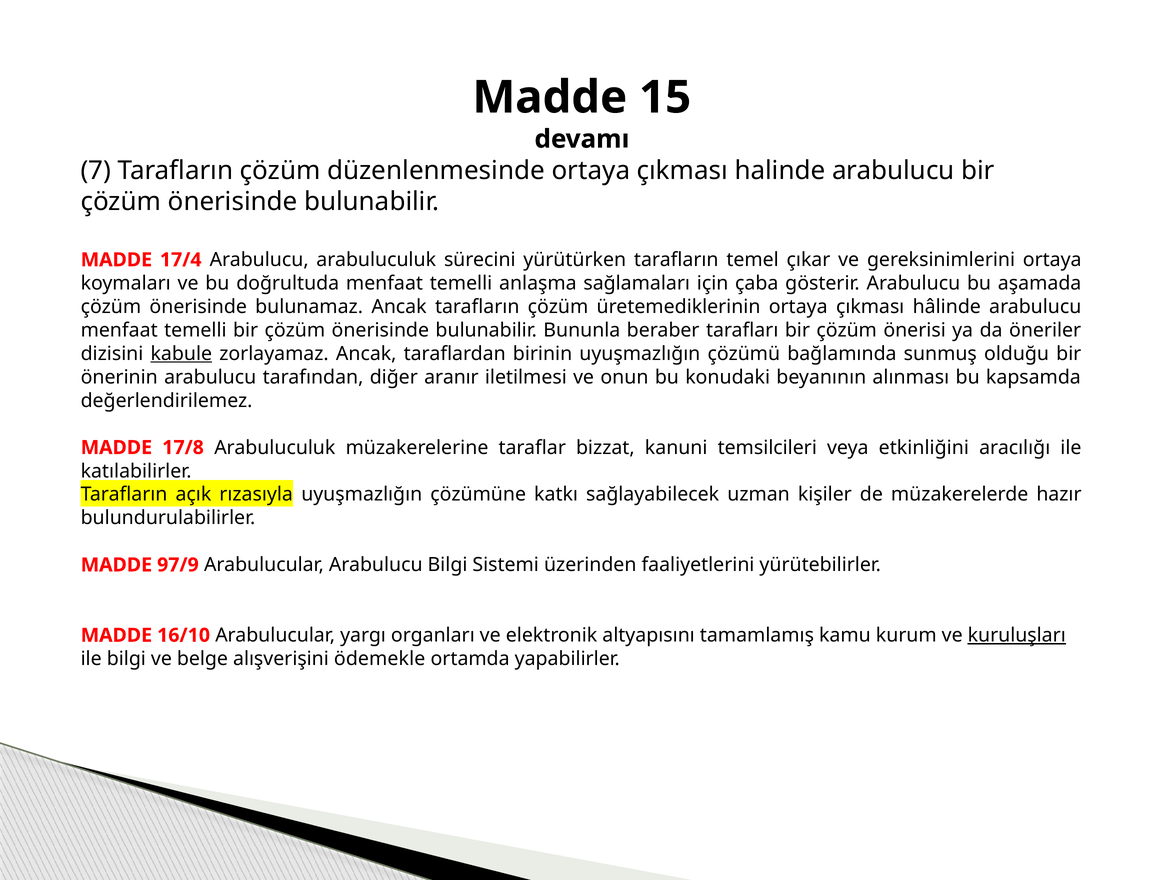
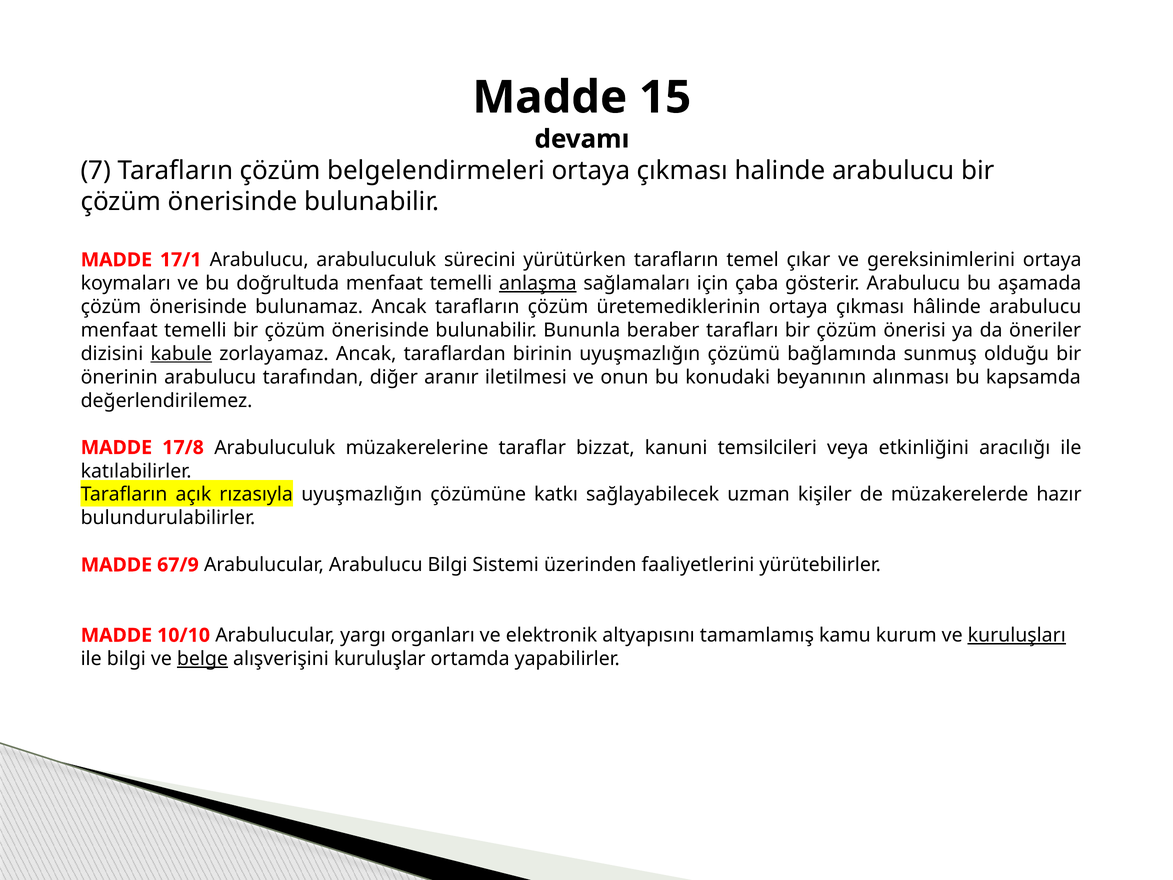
düzenlenmesinde: düzenlenmesinde -> belgelendirmeleri (436, 170)
17/4: 17/4 -> 17/1 (181, 260)
anlaşma underline: none -> present (538, 283)
97/9: 97/9 -> 67/9 (178, 565)
16/10: 16/10 -> 10/10 (184, 635)
belge underline: none -> present (202, 659)
ödemekle: ödemekle -> kuruluşlar (380, 659)
